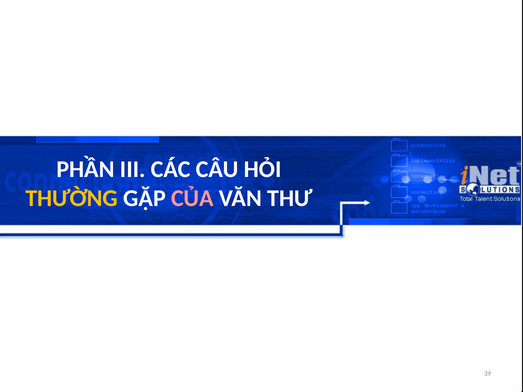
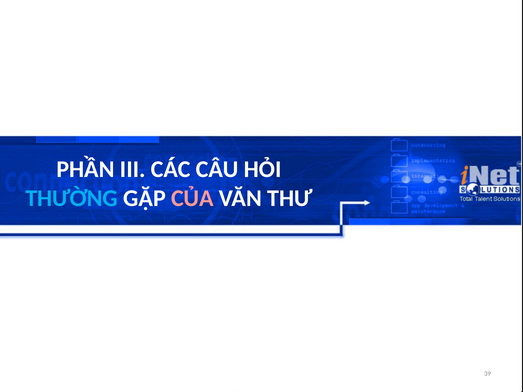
THƯỜNG colour: yellow -> light blue (72, 198)
